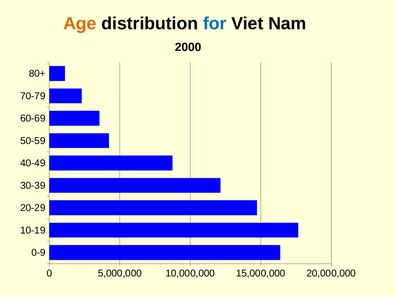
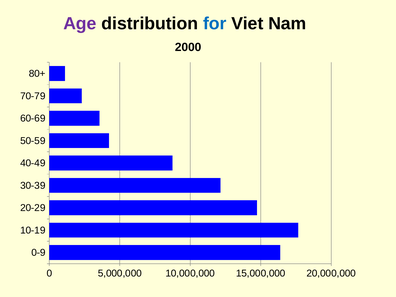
Age colour: orange -> purple (80, 24)
